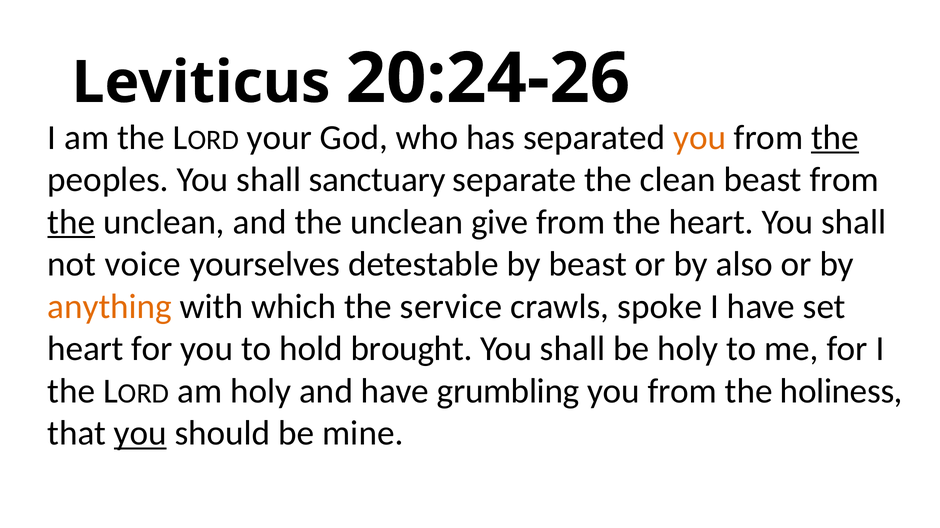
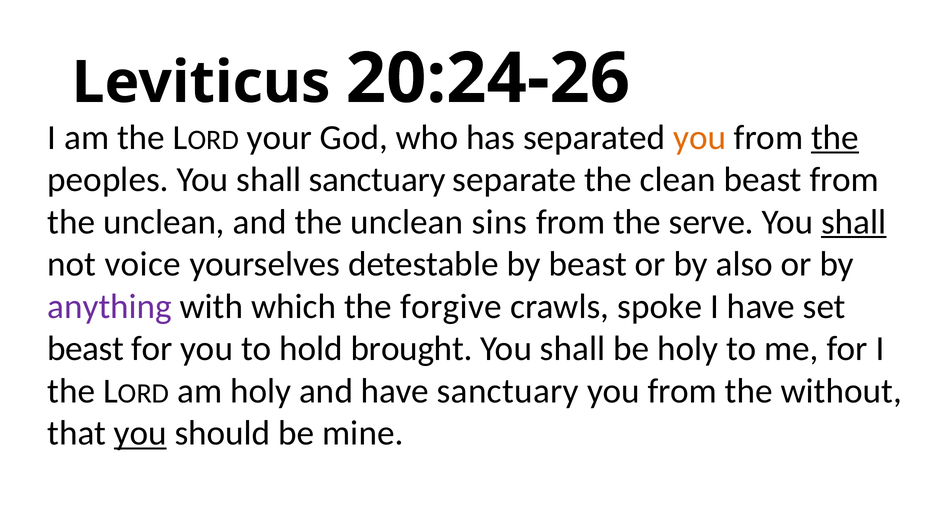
the underline: present -> none (71, 222)
give: give -> sins (499, 222)
the heart: heart -> serve (711, 222)
shall underline: none -> present (854, 222)
anything colour: orange -> purple (110, 307)
service: service -> forgive (451, 307)
heart: heart -> beast (86, 349)
have grumbling: grumbling -> sanctuary (508, 392)
holiness: holiness -> without (841, 392)
